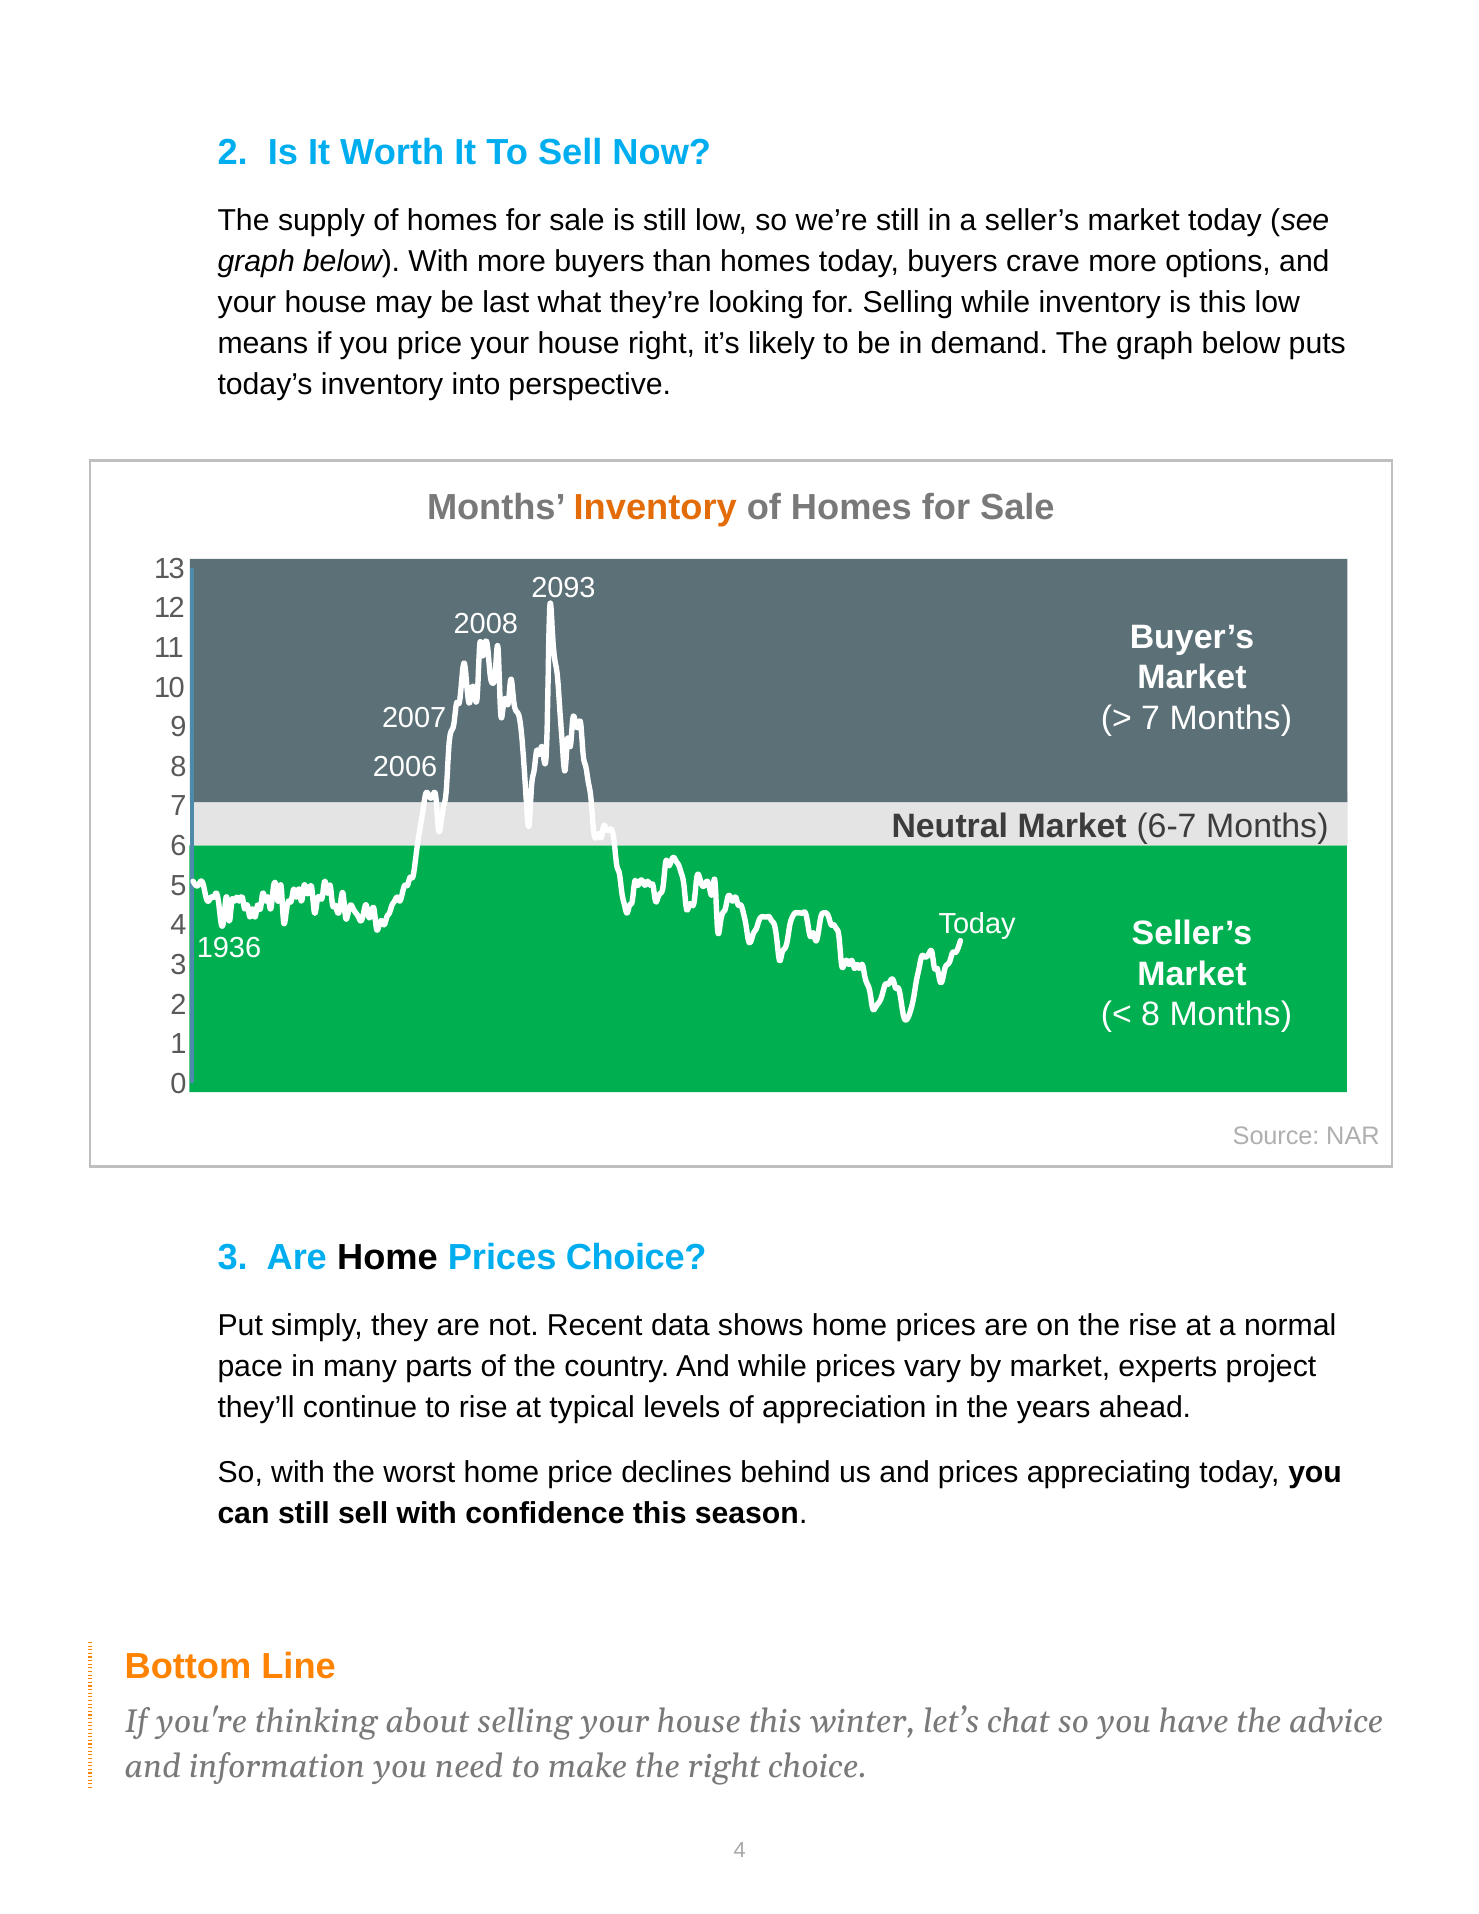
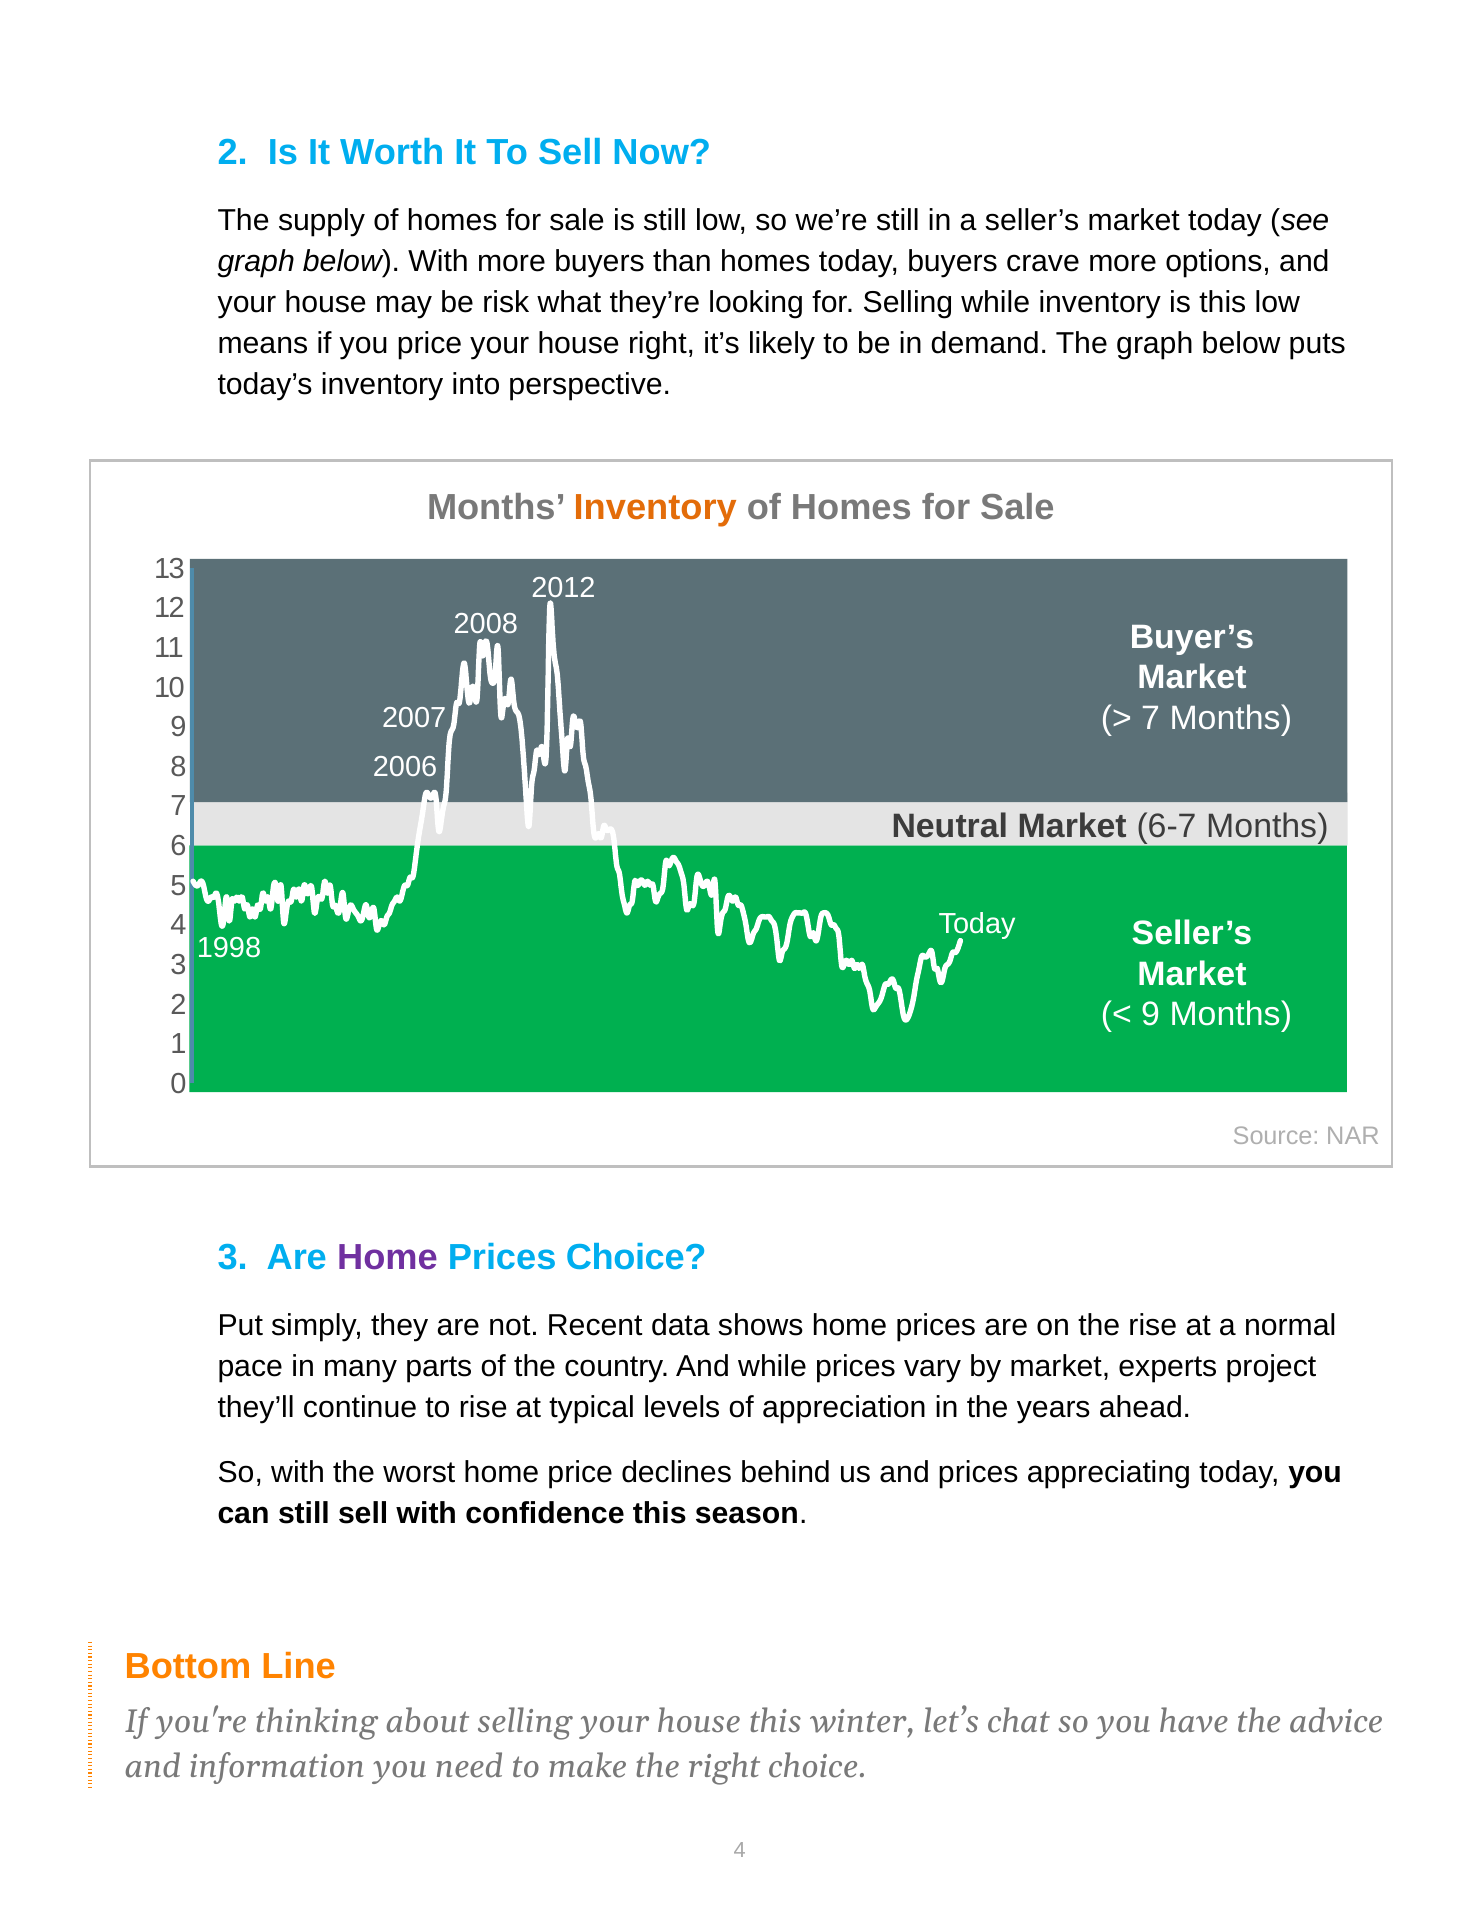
last: last -> risk (506, 302)
2093: 2093 -> 2012 (563, 588)
1936: 1936 -> 1998 (229, 948)
8: 8 -> 9 (1151, 1015)
Home colour: black -> purple (387, 1258)
